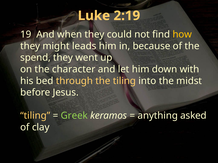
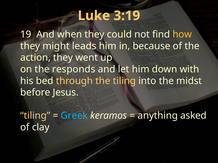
2:19: 2:19 -> 3:19 (127, 16)
spend: spend -> action (35, 58)
character: character -> responds (74, 69)
Greek colour: light green -> light blue (74, 116)
